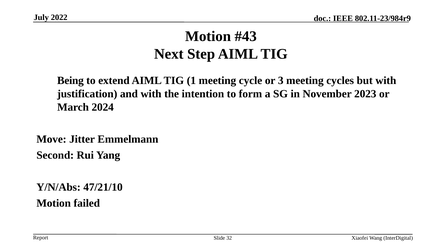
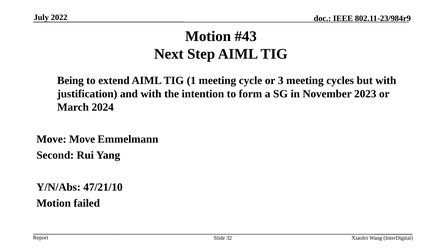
Move Jitter: Jitter -> Move (82, 139)
